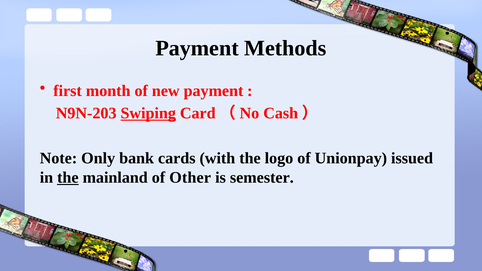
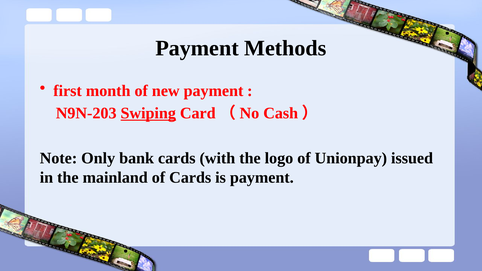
the underline: present -> none (68, 178)
of Other: Other -> Cards (190, 178)
is semester: semester -> payment (262, 178)
